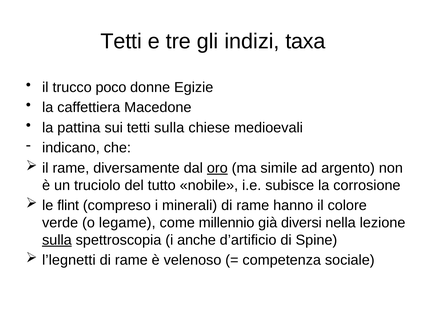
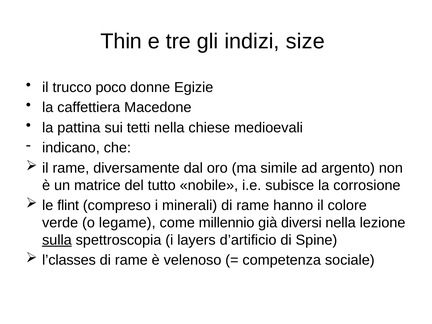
Tetti: Tetti -> Thin (121, 41)
taxa: taxa -> size (305, 41)
tetti sulla: sulla -> nella (169, 128)
oro underline: present -> none (217, 168)
truciolo: truciolo -> matrice (97, 185)
anche: anche -> layers (196, 240)
l’legnetti: l’legnetti -> l’classes (69, 260)
